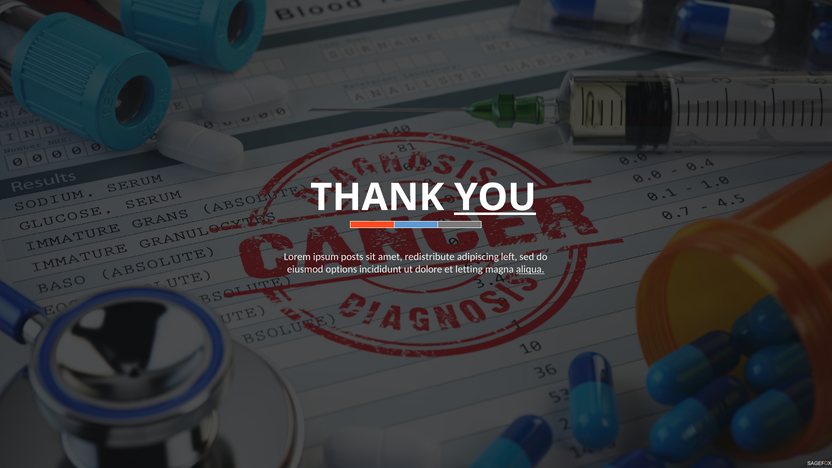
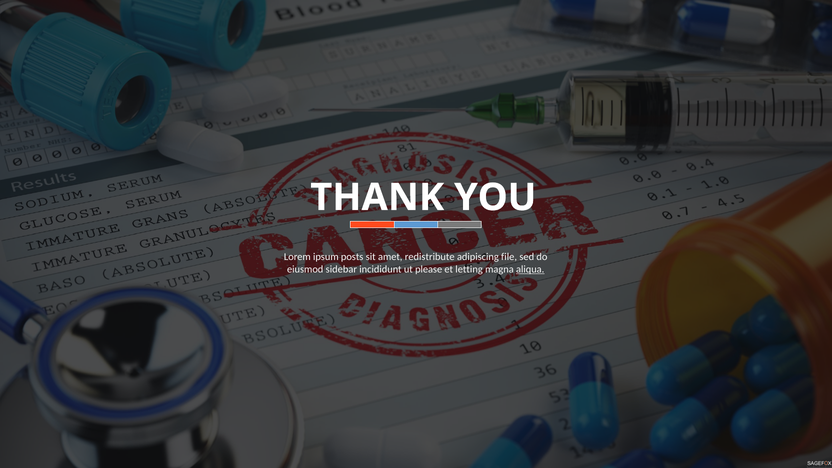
YOU underline: present -> none (495, 197)
left: left -> file (509, 257)
options: options -> sidebar (341, 269)
dolore: dolore -> please (429, 269)
